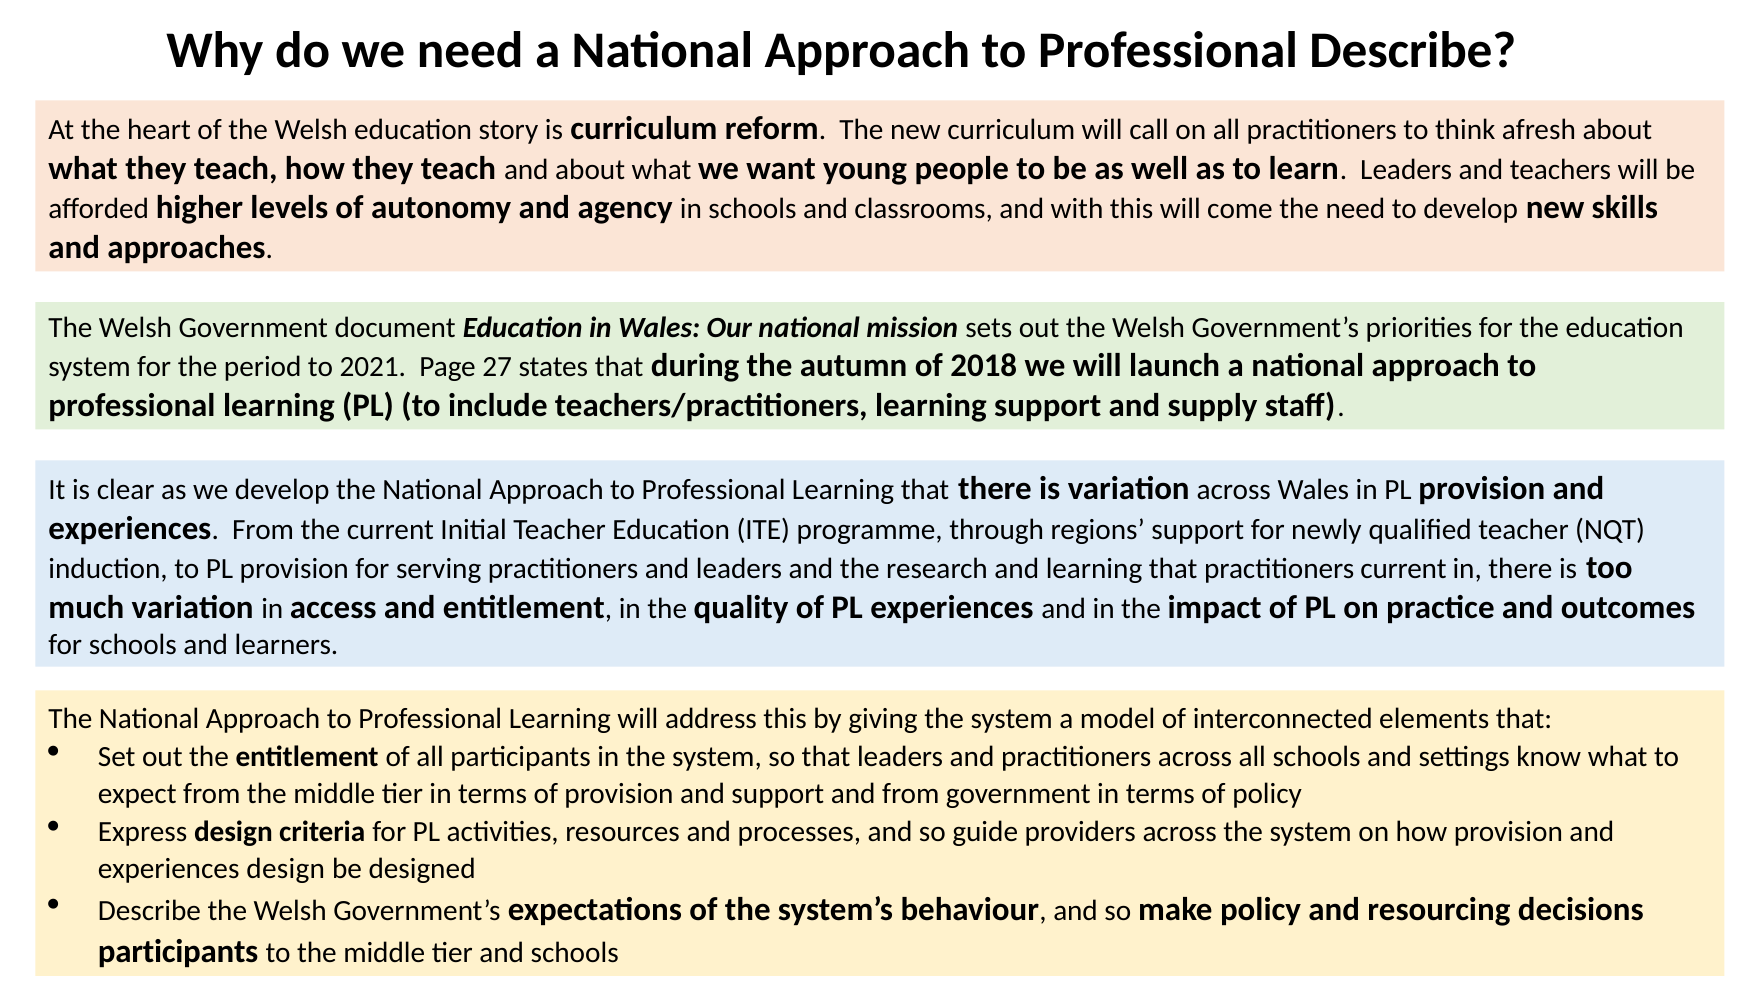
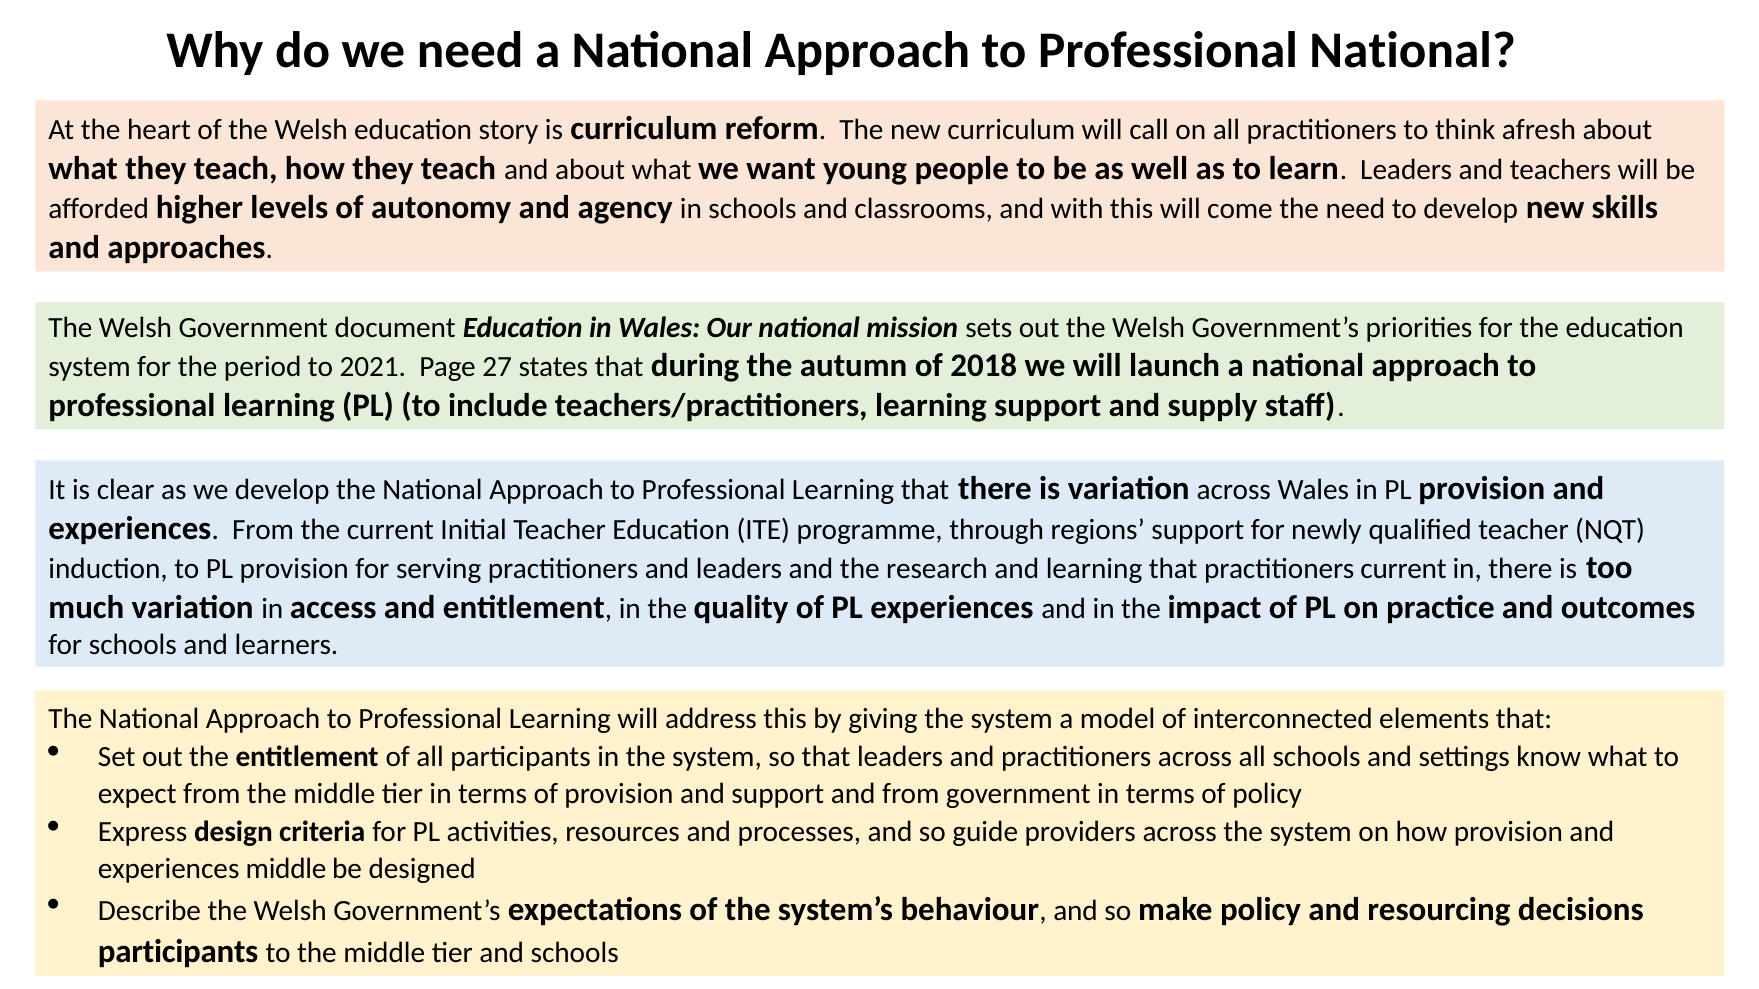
Professional Describe: Describe -> National (1413, 51)
experiences design: design -> middle (286, 870)
